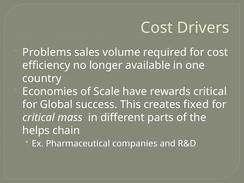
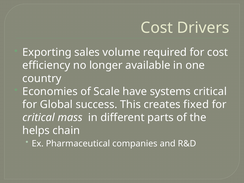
Problems: Problems -> Exporting (47, 52)
rewards: rewards -> systems (170, 91)
